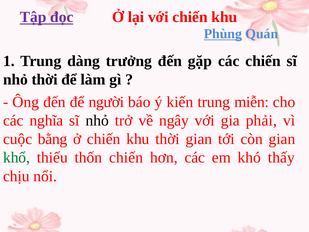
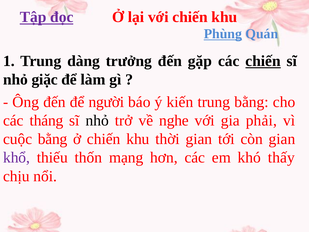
chiến underline: none -> present (263, 61)
nhỏ thời: thời -> giặc (45, 80)
trung miễn: miễn -> bằng (252, 102)
nghĩa: nghĩa -> tháng (46, 120)
ngây: ngây -> nghe (174, 120)
khổ colour: green -> purple (17, 157)
thốn chiến: chiến -> mạng (126, 157)
